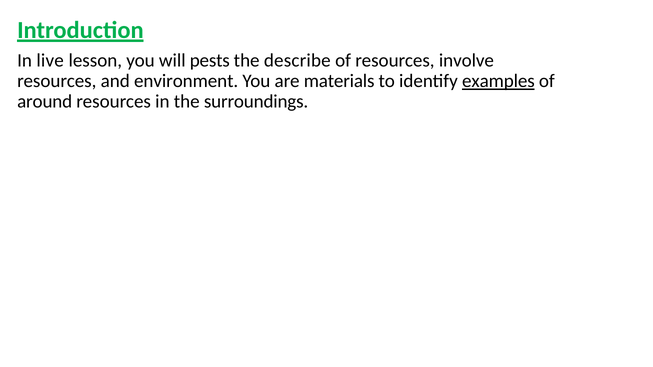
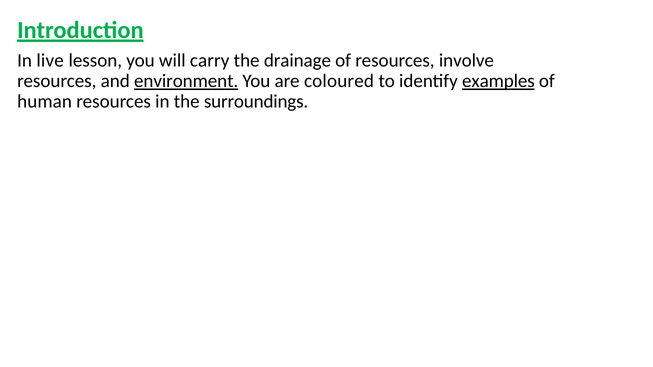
pests: pests -> carry (210, 61)
describe: describe -> drainage (297, 61)
environment underline: none -> present (186, 81)
materials: materials -> coloured (339, 81)
around: around -> human (45, 102)
